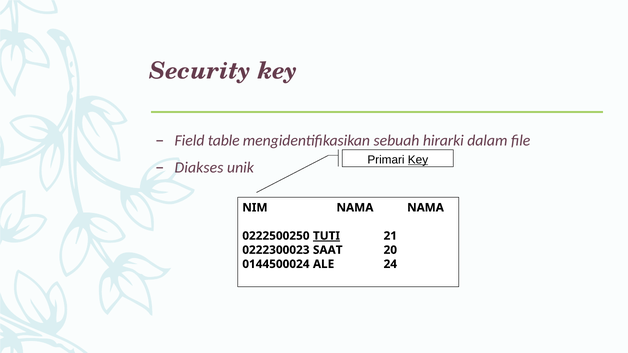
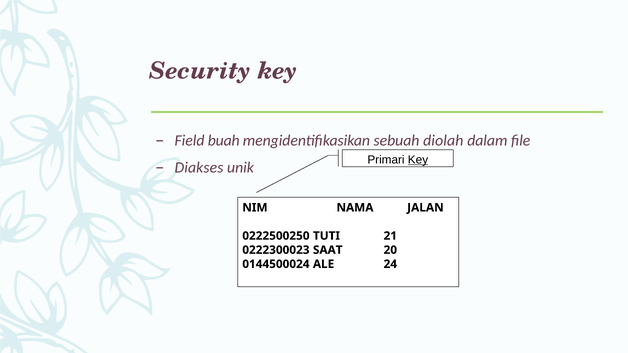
table: table -> buah (224, 141)
hirarki: hirarki -> diolah (443, 141)
NAMA NAMA: NAMA -> JALAN (425, 208)
TUTI underline: present -> none (326, 236)
